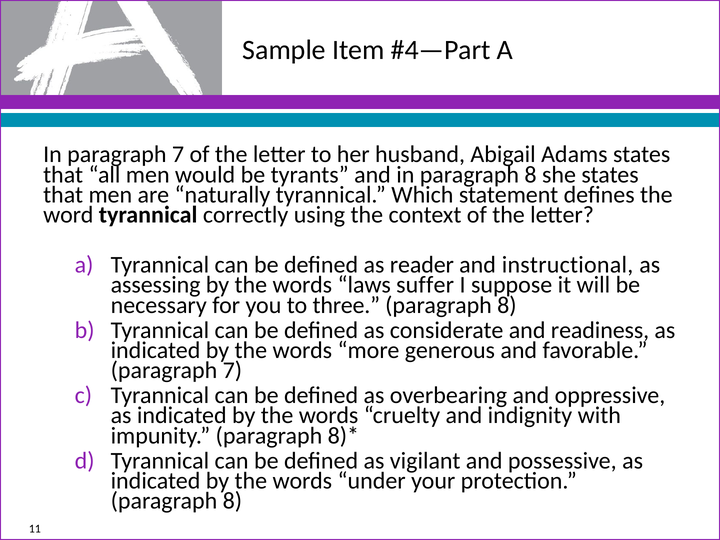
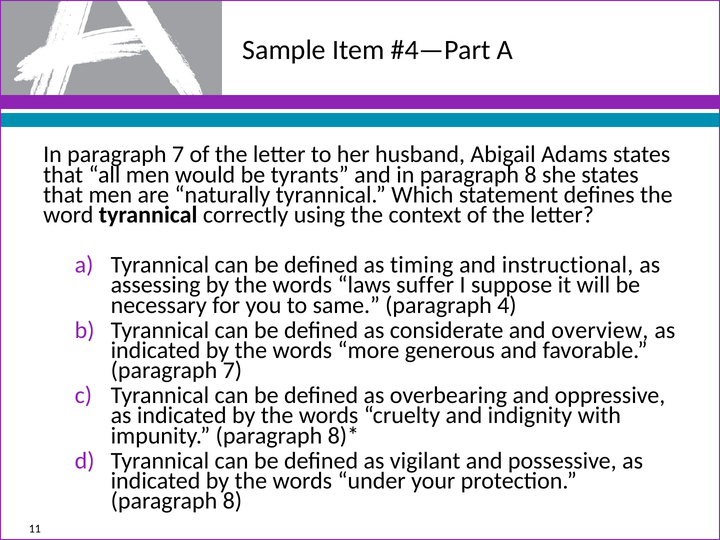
reader: reader -> timing (422, 265)
three: three -> same (346, 305)
8: 8 -> 4 (507, 305)
readiness: readiness -> overview (600, 330)
